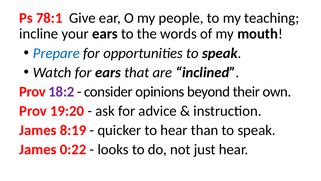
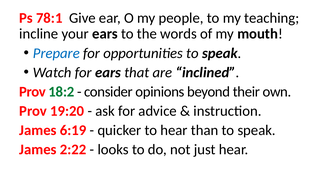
18:2 colour: purple -> green (61, 91)
8:19: 8:19 -> 6:19 (73, 130)
0:22: 0:22 -> 2:22 (73, 149)
